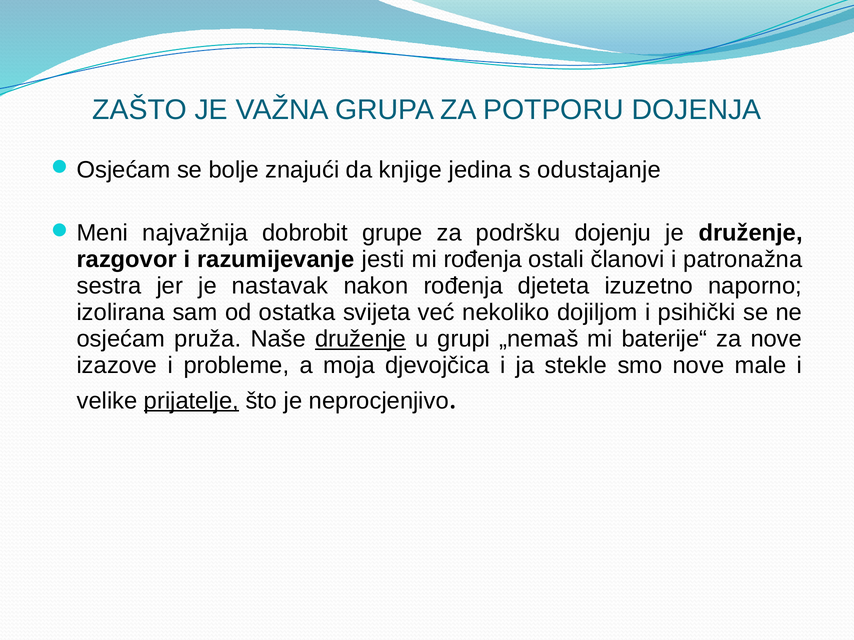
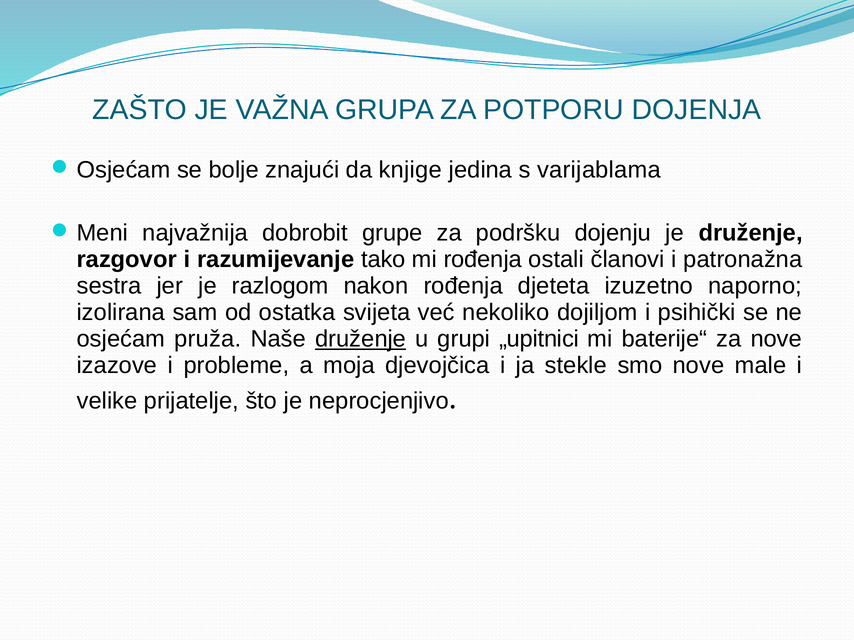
odustajanje: odustajanje -> varijablama (599, 170)
jesti: jesti -> tako (383, 260)
nastavak: nastavak -> razlogom (280, 286)
„nemaš: „nemaš -> „upitnici (539, 339)
prijatelje underline: present -> none (191, 401)
